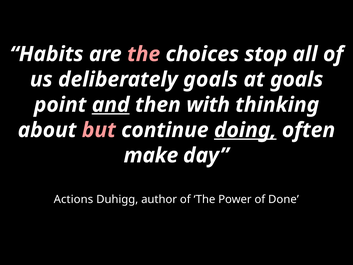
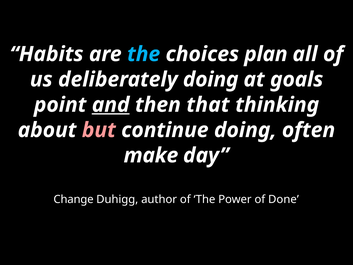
the colour: pink -> light blue (144, 54)
stop: stop -> plan (266, 54)
deliberately goals: goals -> doing (211, 79)
with: with -> that (208, 105)
doing underline: present -> none (245, 130)
Actions: Actions -> Change (74, 199)
